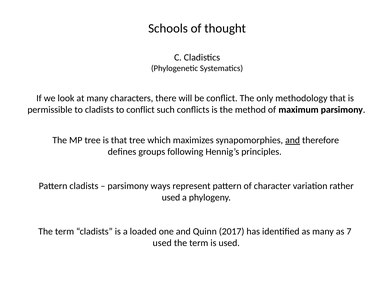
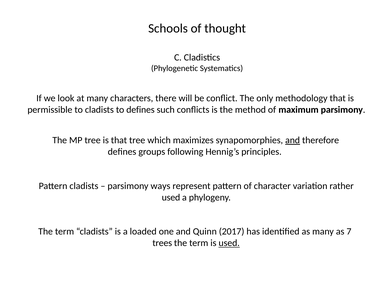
to conflict: conflict -> defines (140, 110)
used: used -> trees (162, 243)
used underline: none -> present (229, 243)
